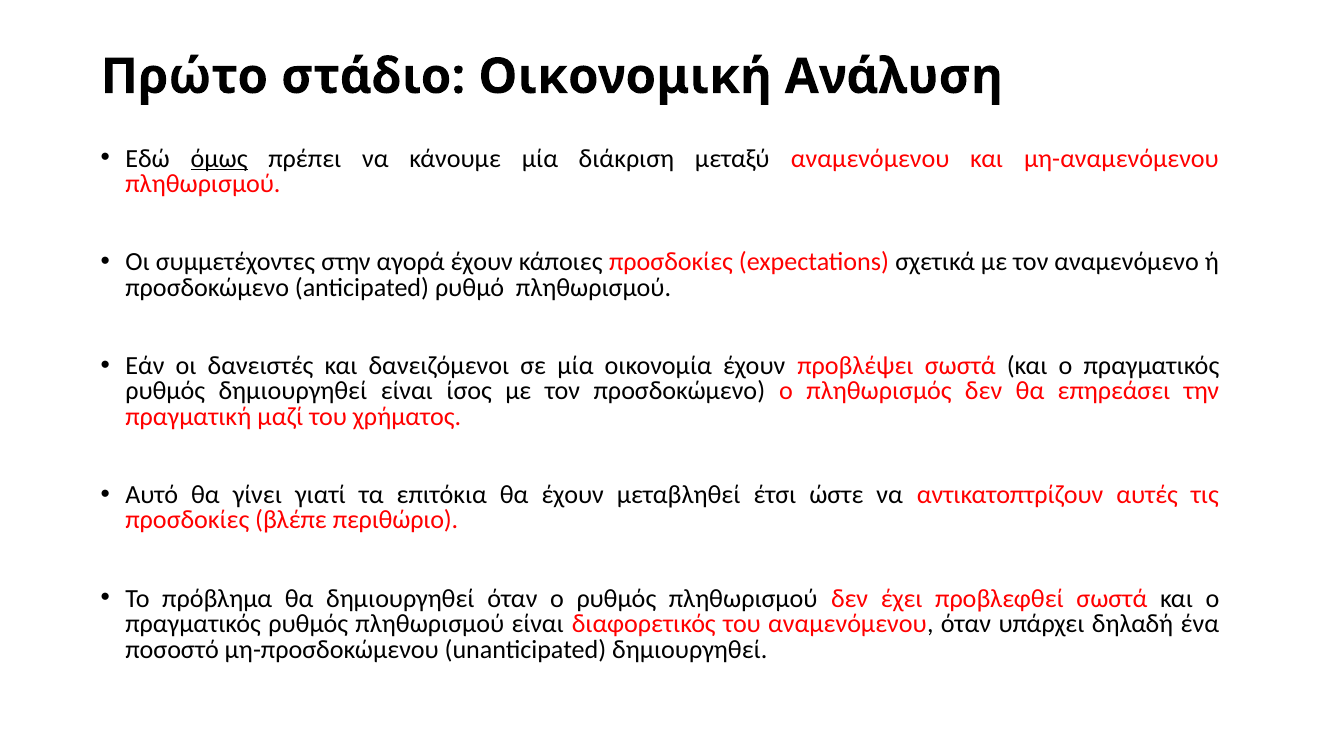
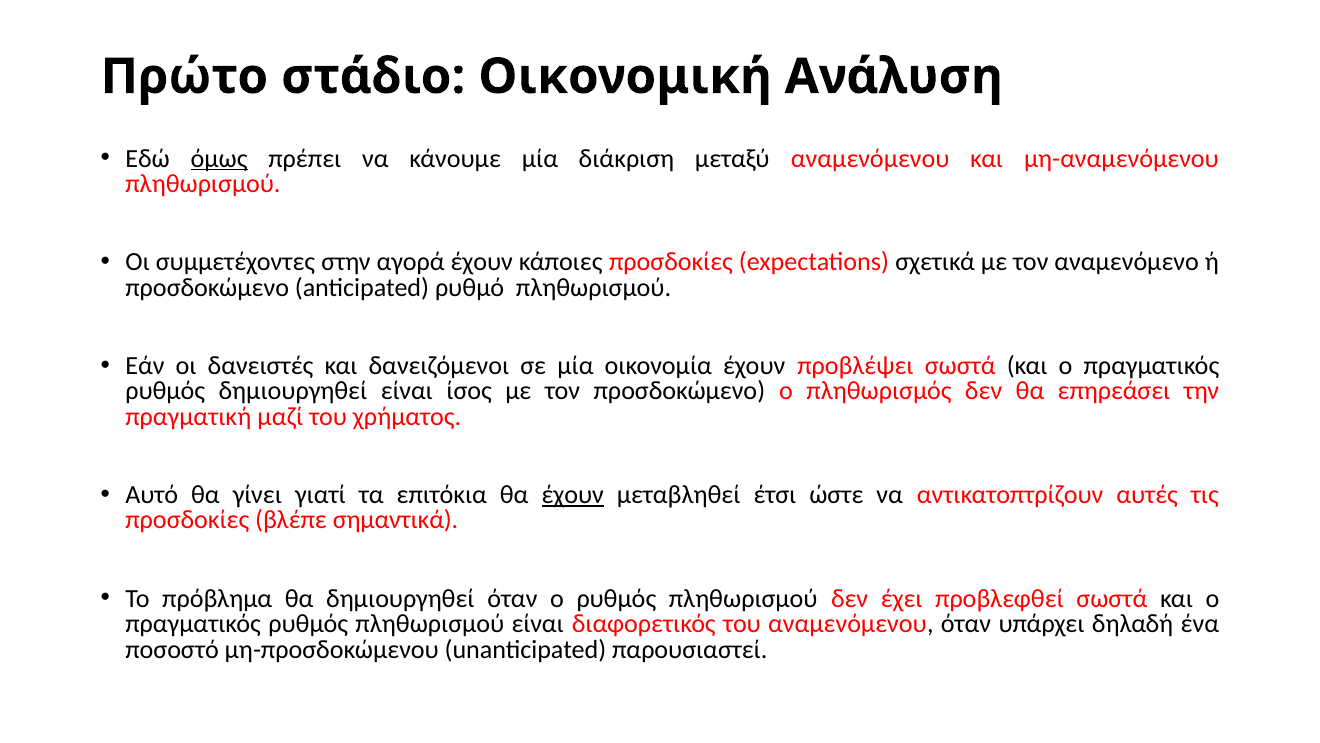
έχουν underline: none -> present (573, 495)
περιθώριο: περιθώριο -> σημαντικά (396, 520)
unanticipated δημιουργηθεί: δημιουργηθεί -> παρουσιαστεί (690, 649)
